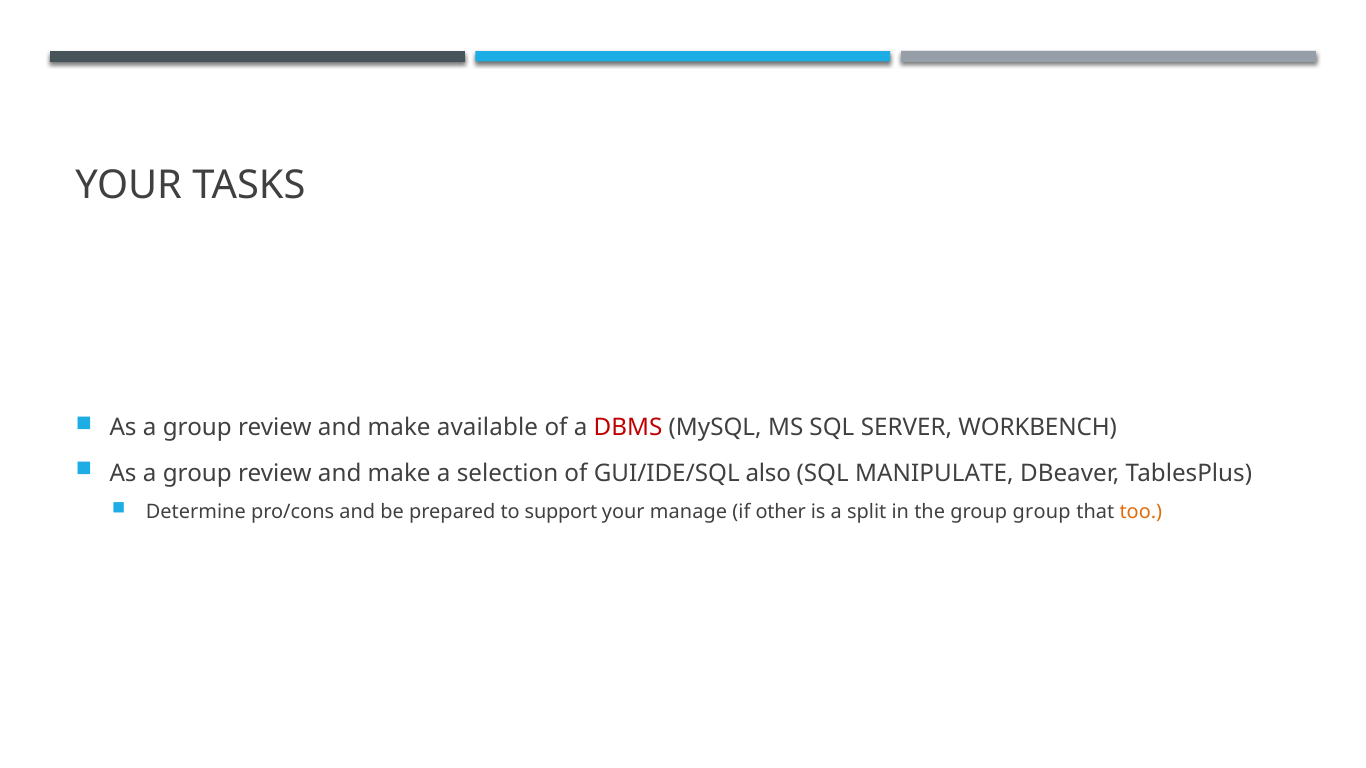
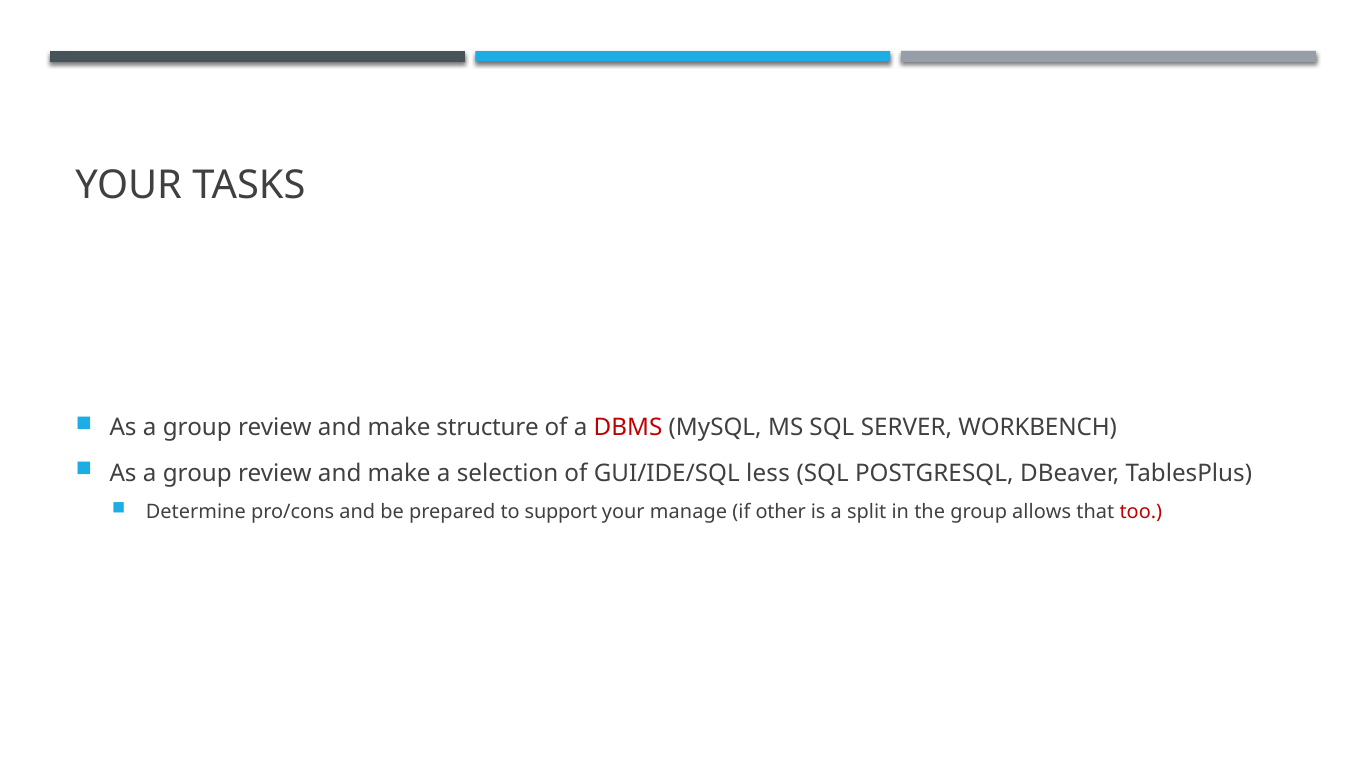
available: available -> structure (488, 428)
also: also -> less (768, 473)
MANIPULATE: MANIPULATE -> POSTGRESQL (934, 473)
group group: group -> allows (1042, 512)
too colour: orange -> red (1141, 512)
